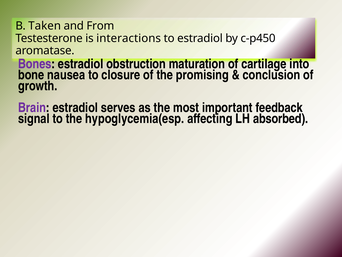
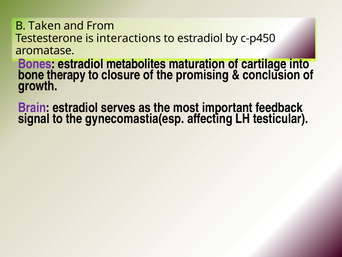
obstruction: obstruction -> metabolites (136, 64)
nausea: nausea -> therapy (66, 75)
hypoglycemia(esp: hypoglycemia(esp -> gynecomastia(esp (135, 119)
absorbed: absorbed -> testicular (281, 119)
